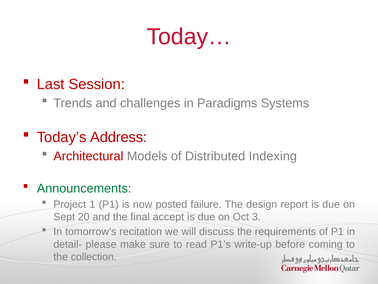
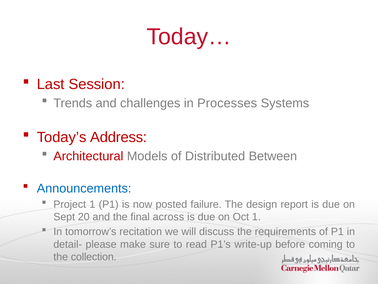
Paradigms: Paradigms -> Processes (227, 103)
Indexing: Indexing -> Between (273, 156)
Announcements colour: green -> blue (84, 188)
accept: accept -> across (168, 217)
Oct 3: 3 -> 1 (256, 217)
